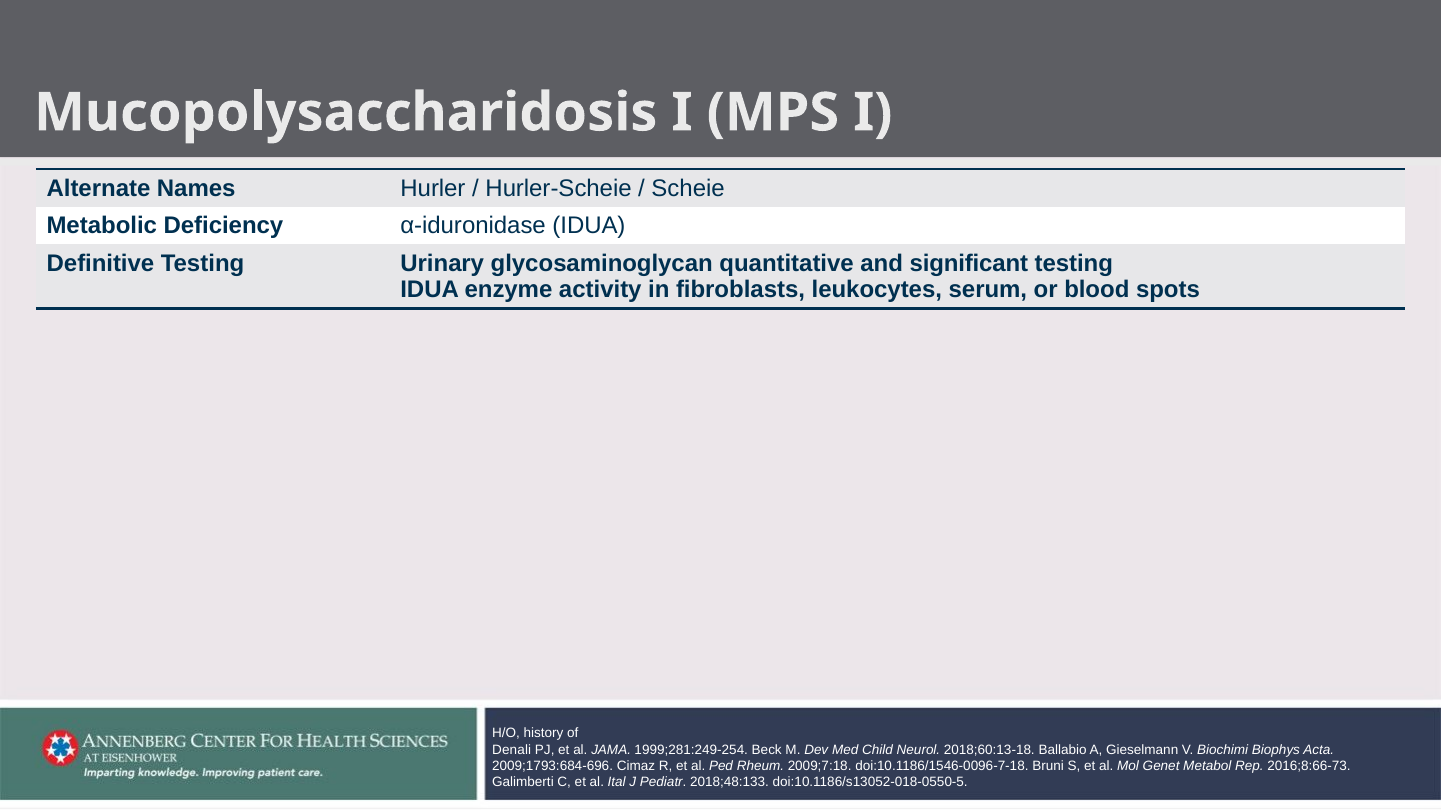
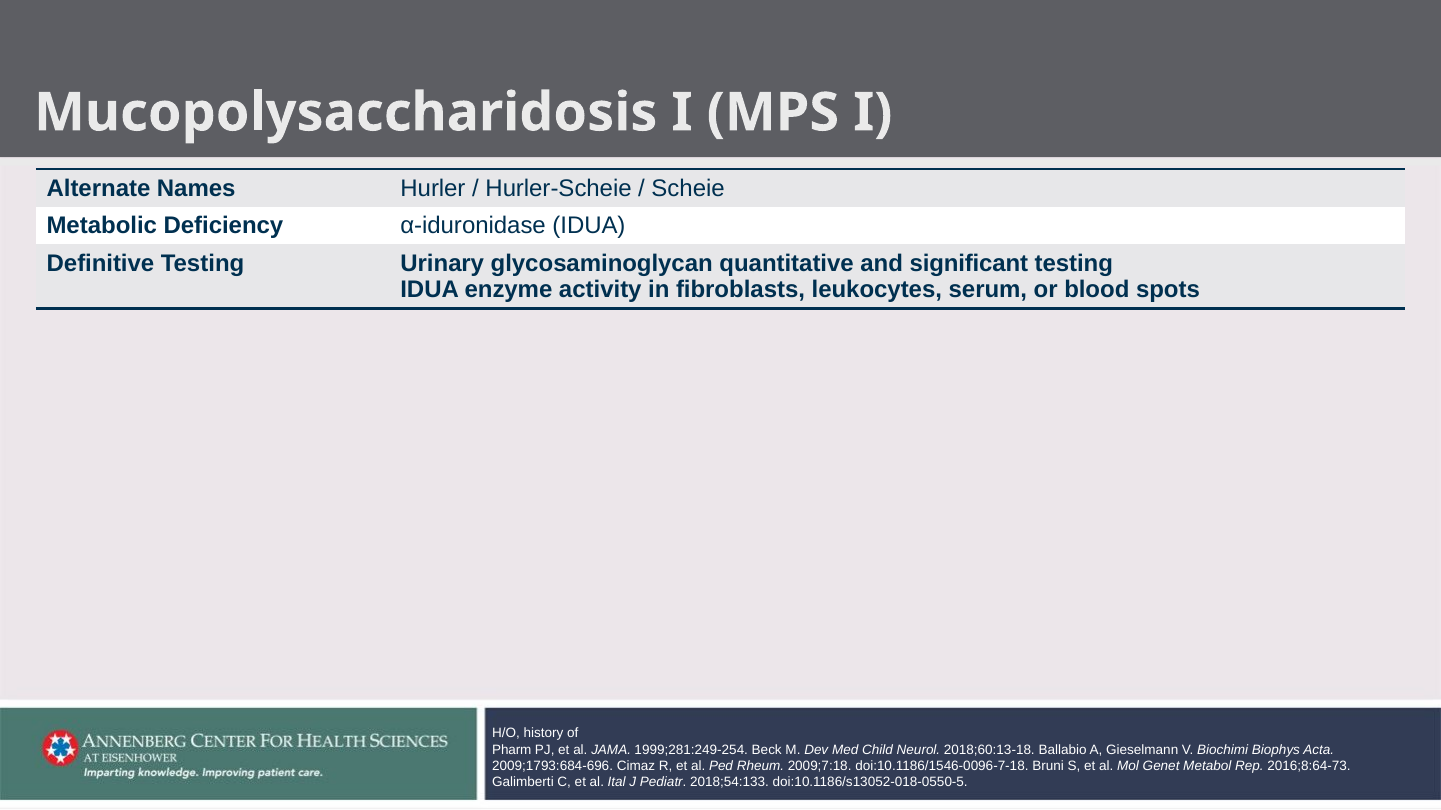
Denali: Denali -> Pharm (512, 750)
2016;8:66-73: 2016;8:66-73 -> 2016;8:64-73 (1309, 766)
2018;48:133: 2018;48:133 -> 2018;54:133 (729, 783)
